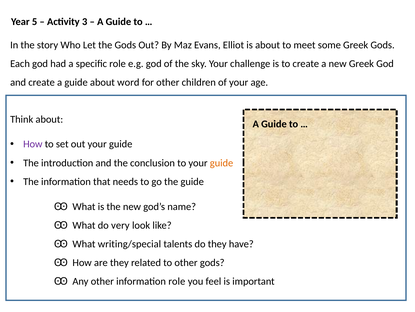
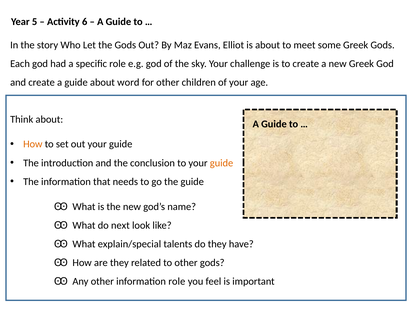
3: 3 -> 6 (85, 22)
How colour: purple -> orange (33, 144)
very: very -> next (120, 225)
writing/special: writing/special -> explain/special (129, 243)
